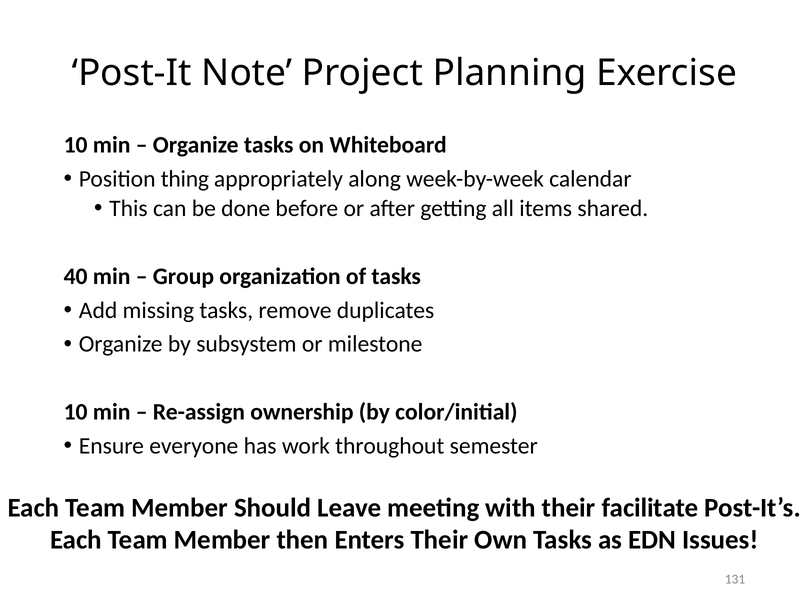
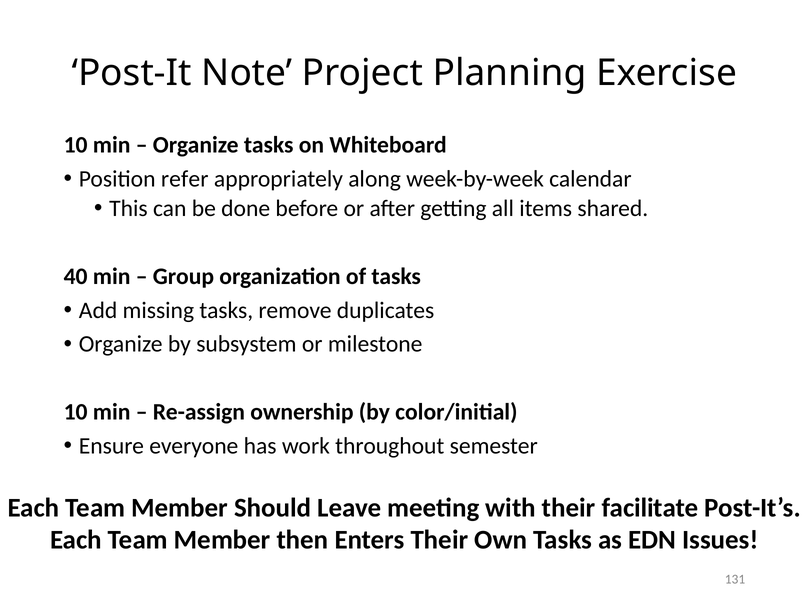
thing: thing -> refer (185, 179)
